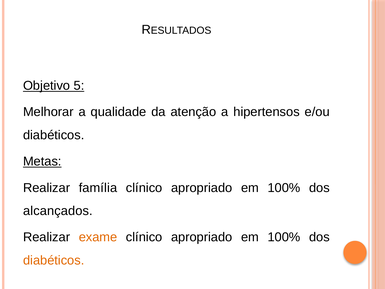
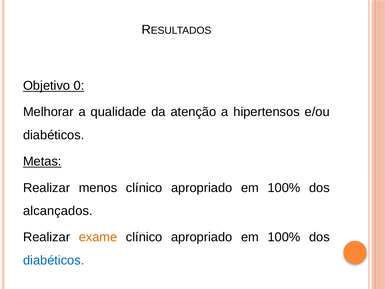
5: 5 -> 0 (79, 86)
família: família -> menos (98, 188)
diabéticos colour: orange -> blue (54, 260)
